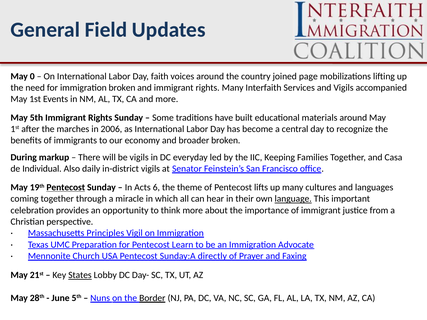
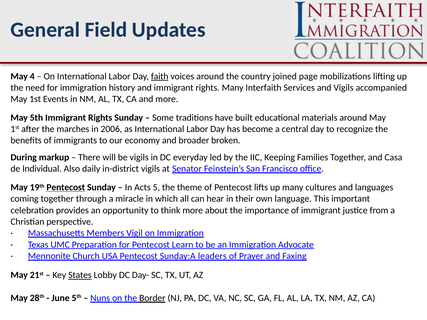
0: 0 -> 4 (32, 76)
faith underline: none -> present (160, 76)
immigration broken: broken -> history (122, 88)
6: 6 -> 5 (156, 188)
language underline: present -> none (293, 199)
Principles: Principles -> Members (105, 233)
directly: directly -> leaders (212, 256)
